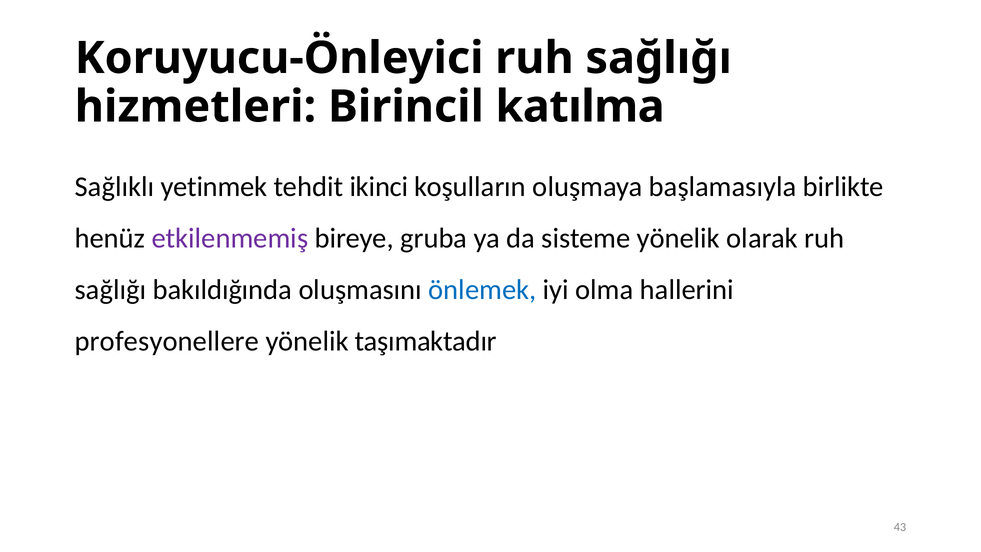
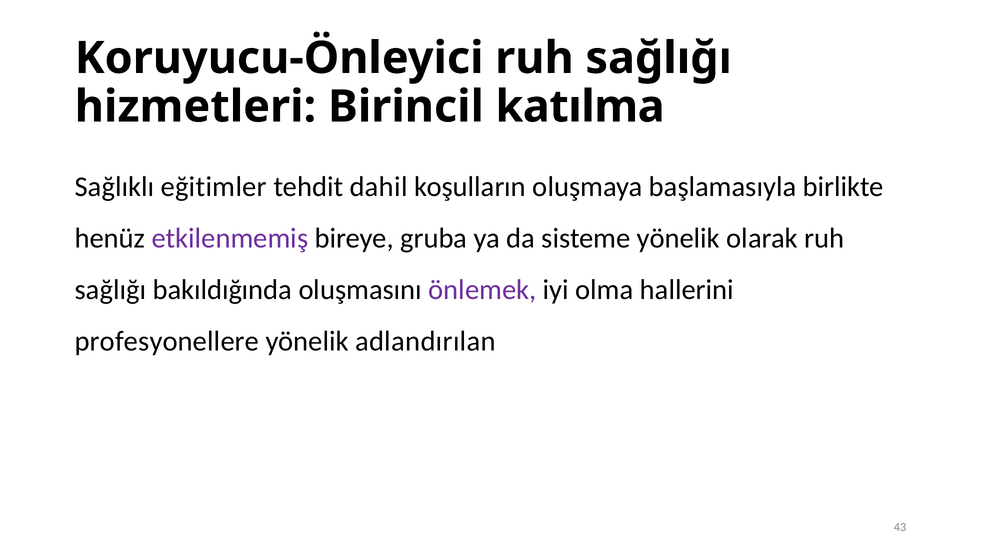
yetinmek: yetinmek -> eğitimler (214, 187)
ikinci: ikinci -> dahil (379, 187)
önlemek colour: blue -> purple (482, 290)
taşımaktadır: taşımaktadır -> adlandırılan (425, 341)
